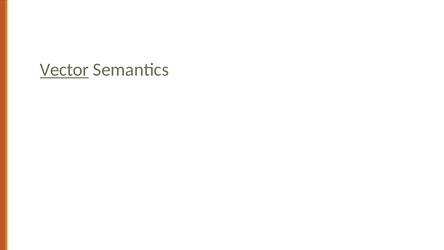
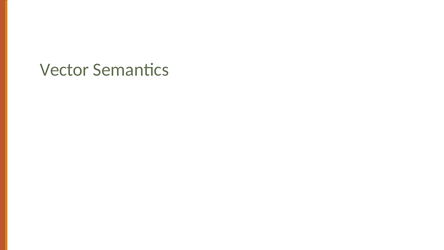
Vector underline: present -> none (64, 70)
